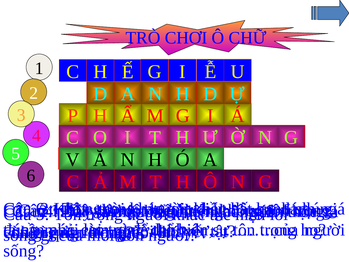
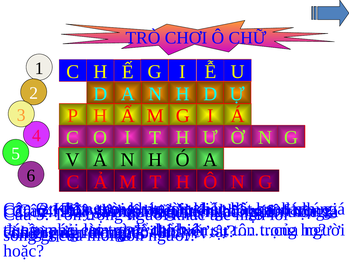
sống: sống -> hoặc (24, 251)
